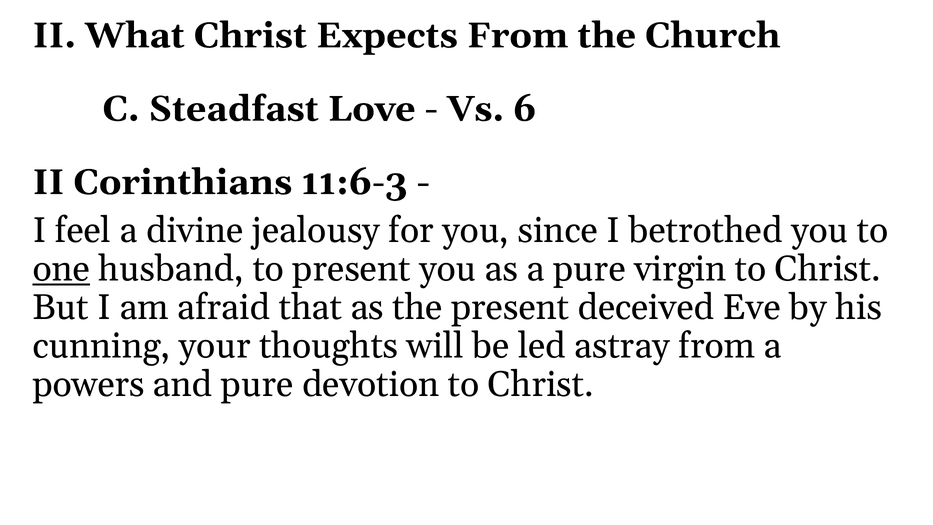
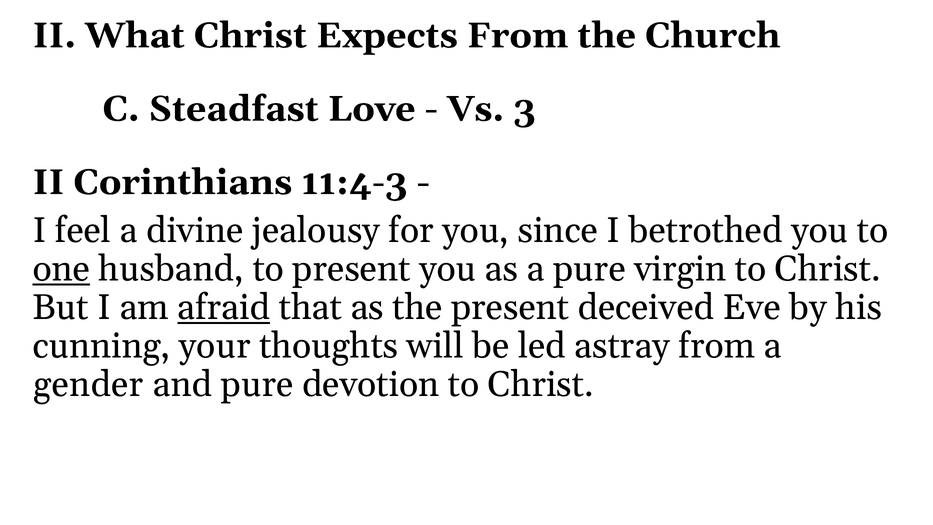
6: 6 -> 3 (525, 109)
11:6-3: 11:6-3 -> 11:4-3 (354, 182)
afraid underline: none -> present (224, 308)
powers: powers -> gender (88, 385)
